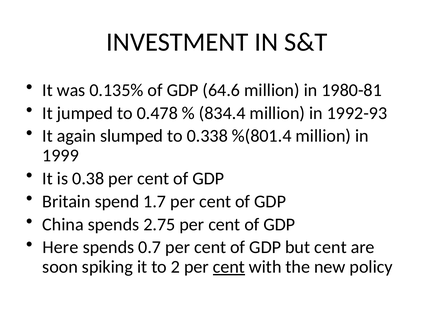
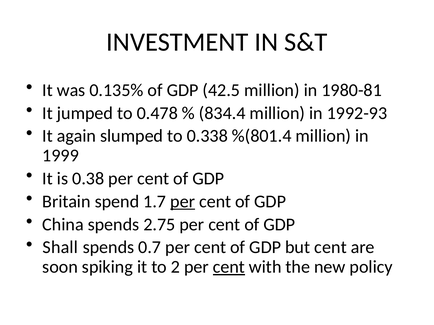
64.6: 64.6 -> 42.5 (221, 90)
per underline: none -> present (183, 202)
Here: Here -> Shall (60, 248)
